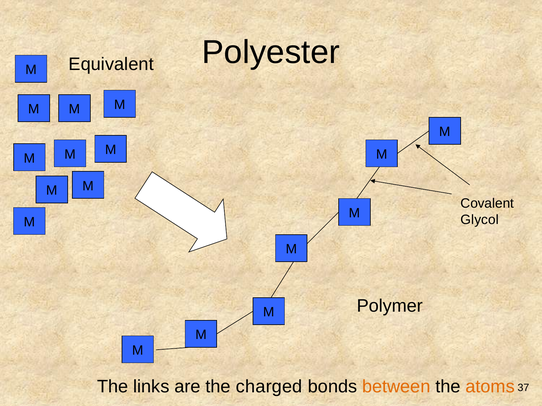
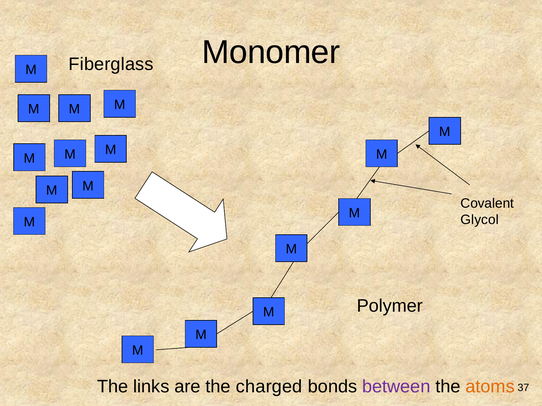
Polyester: Polyester -> Monomer (271, 52)
Equivalent: Equivalent -> Fiberglass (111, 64)
between colour: orange -> purple (396, 387)
